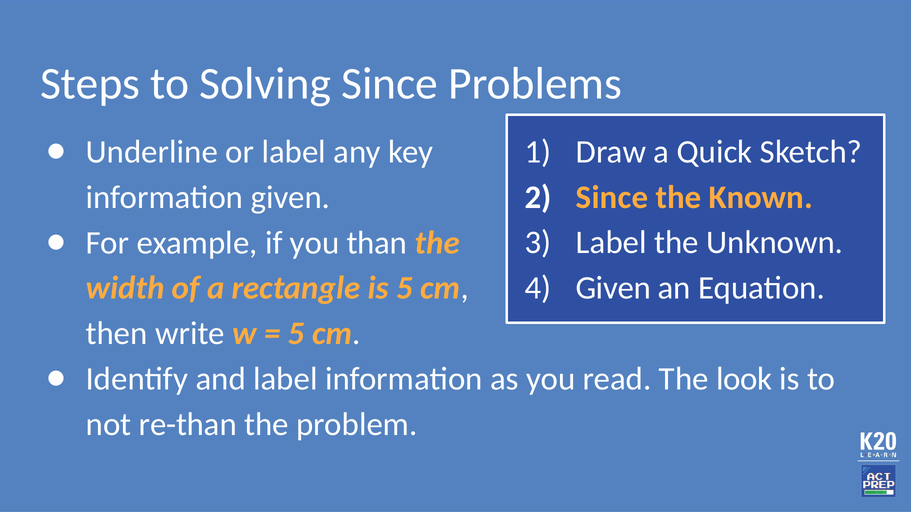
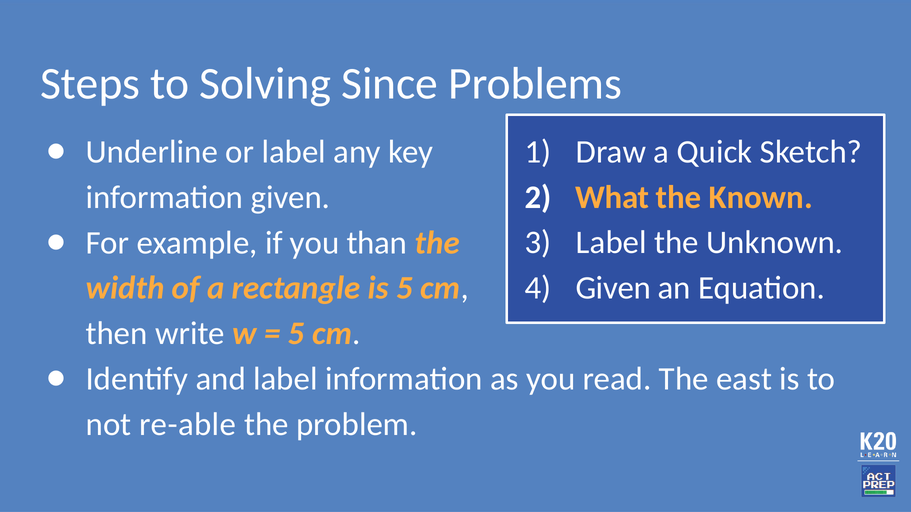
Since: Since -> What (612, 197)
look: look -> east (744, 379)
re-than: re-than -> re-able (188, 425)
